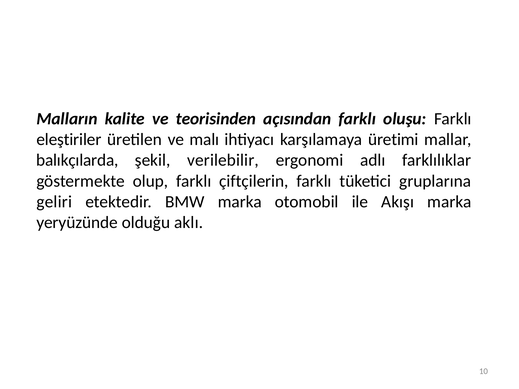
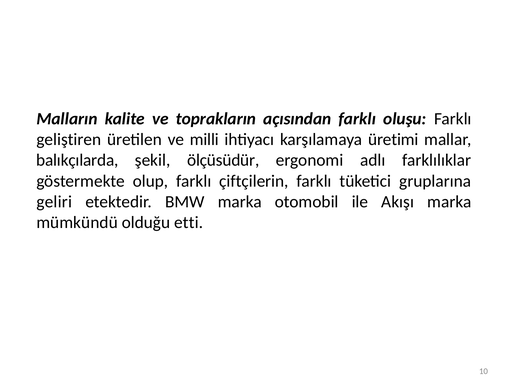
teorisinden: teorisinden -> toprakların (216, 119)
eleştiriler: eleştiriler -> geliştiren (69, 140)
malı: malı -> milli (204, 140)
verilebilir: verilebilir -> ölçüsüdür (223, 160)
yeryüzünde: yeryüzünde -> mümkündü (77, 223)
aklı: aklı -> etti (189, 223)
